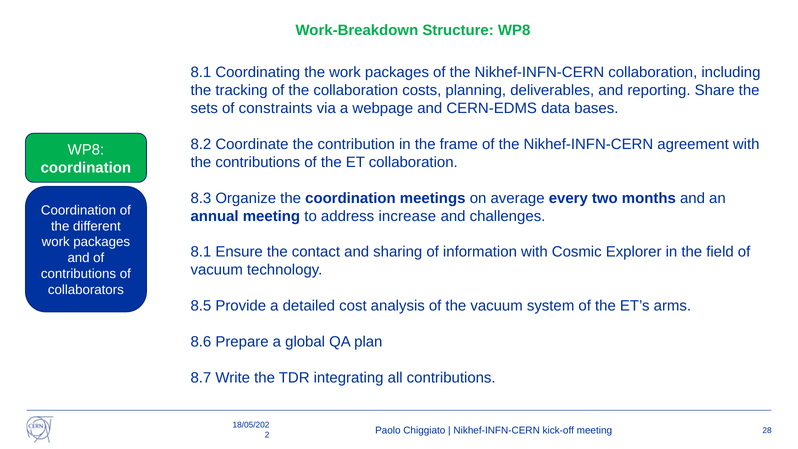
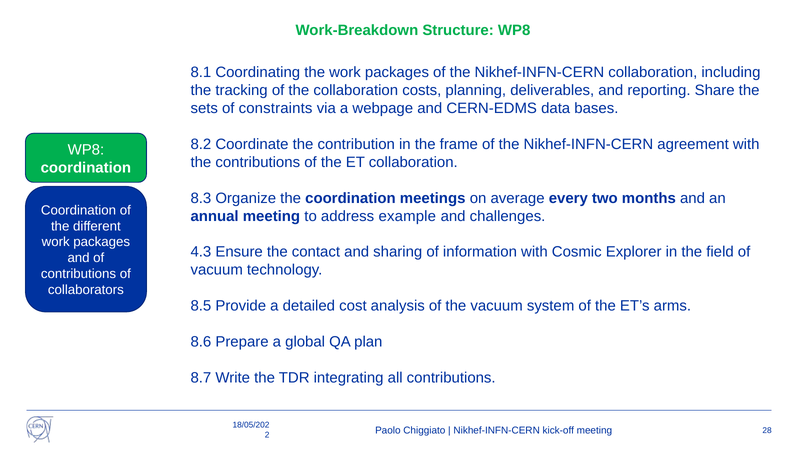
increase: increase -> example (407, 216)
8.1: 8.1 -> 4.3 (201, 252)
